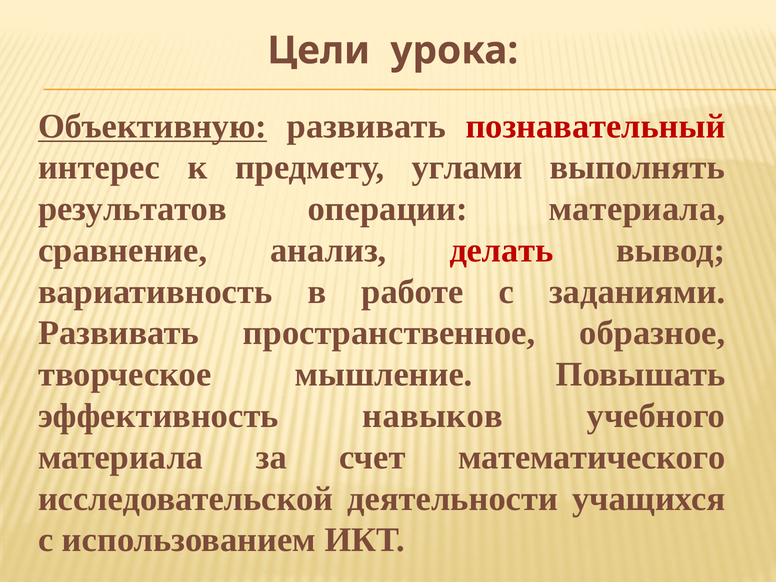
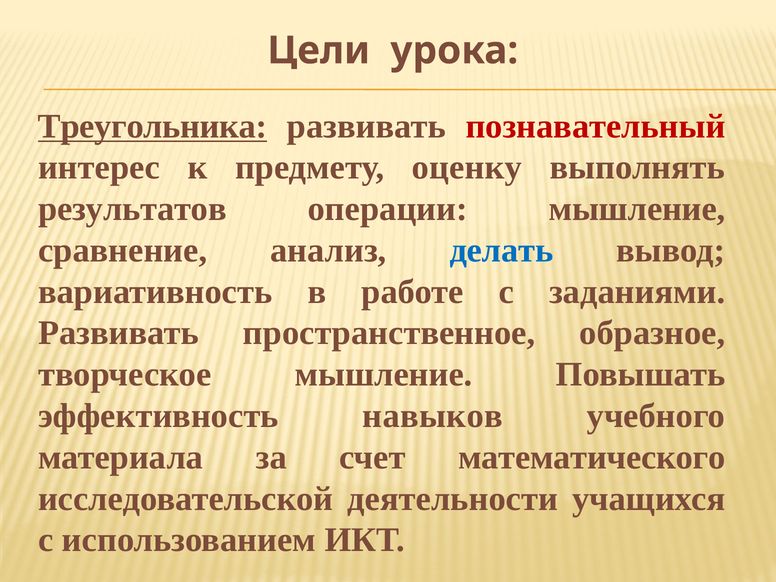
Объективную: Объективную -> Треугольника (153, 126)
углами: углами -> оценку (467, 168)
операции материала: материала -> мышление (637, 209)
делать colour: red -> blue (501, 250)
